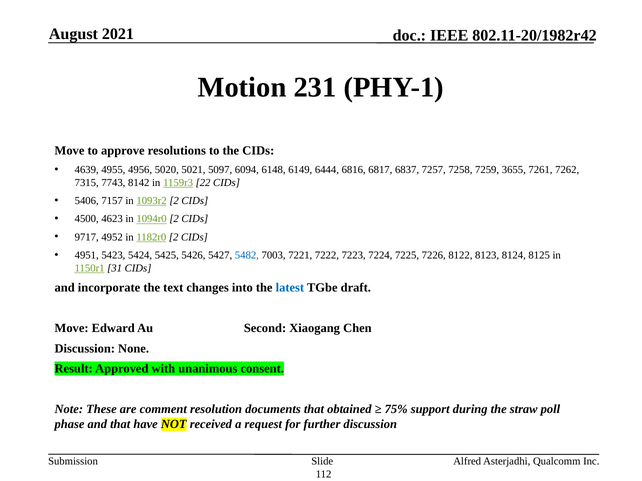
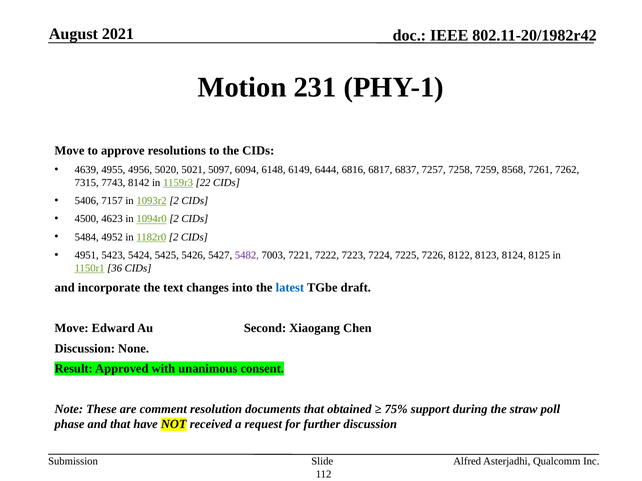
3655: 3655 -> 8568 (514, 170)
9717: 9717 -> 5484 (87, 237)
5482 colour: blue -> purple (247, 255)
31: 31 -> 36 (115, 268)
